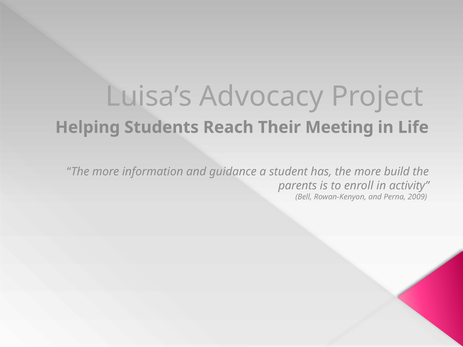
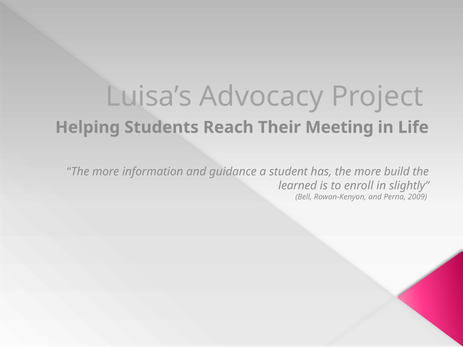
parents: parents -> learned (298, 186)
activity: activity -> slightly (409, 186)
